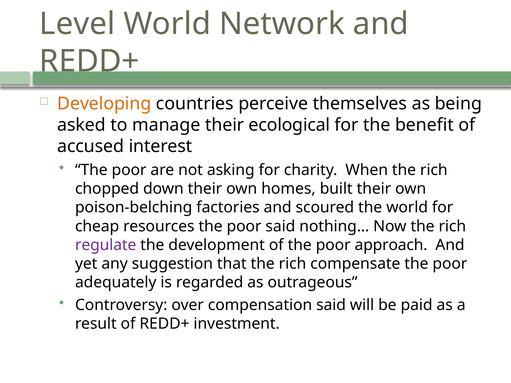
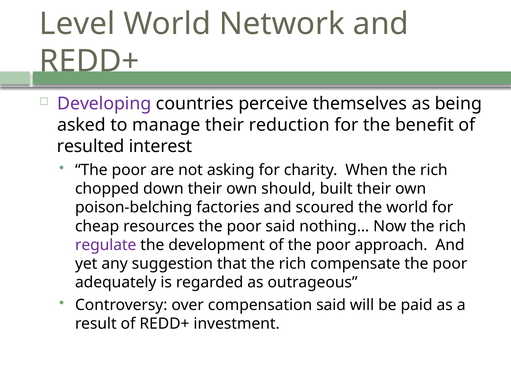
Developing colour: orange -> purple (104, 104)
ecological: ecological -> reduction (289, 125)
accused: accused -> resulted (91, 146)
homes: homes -> should (288, 189)
